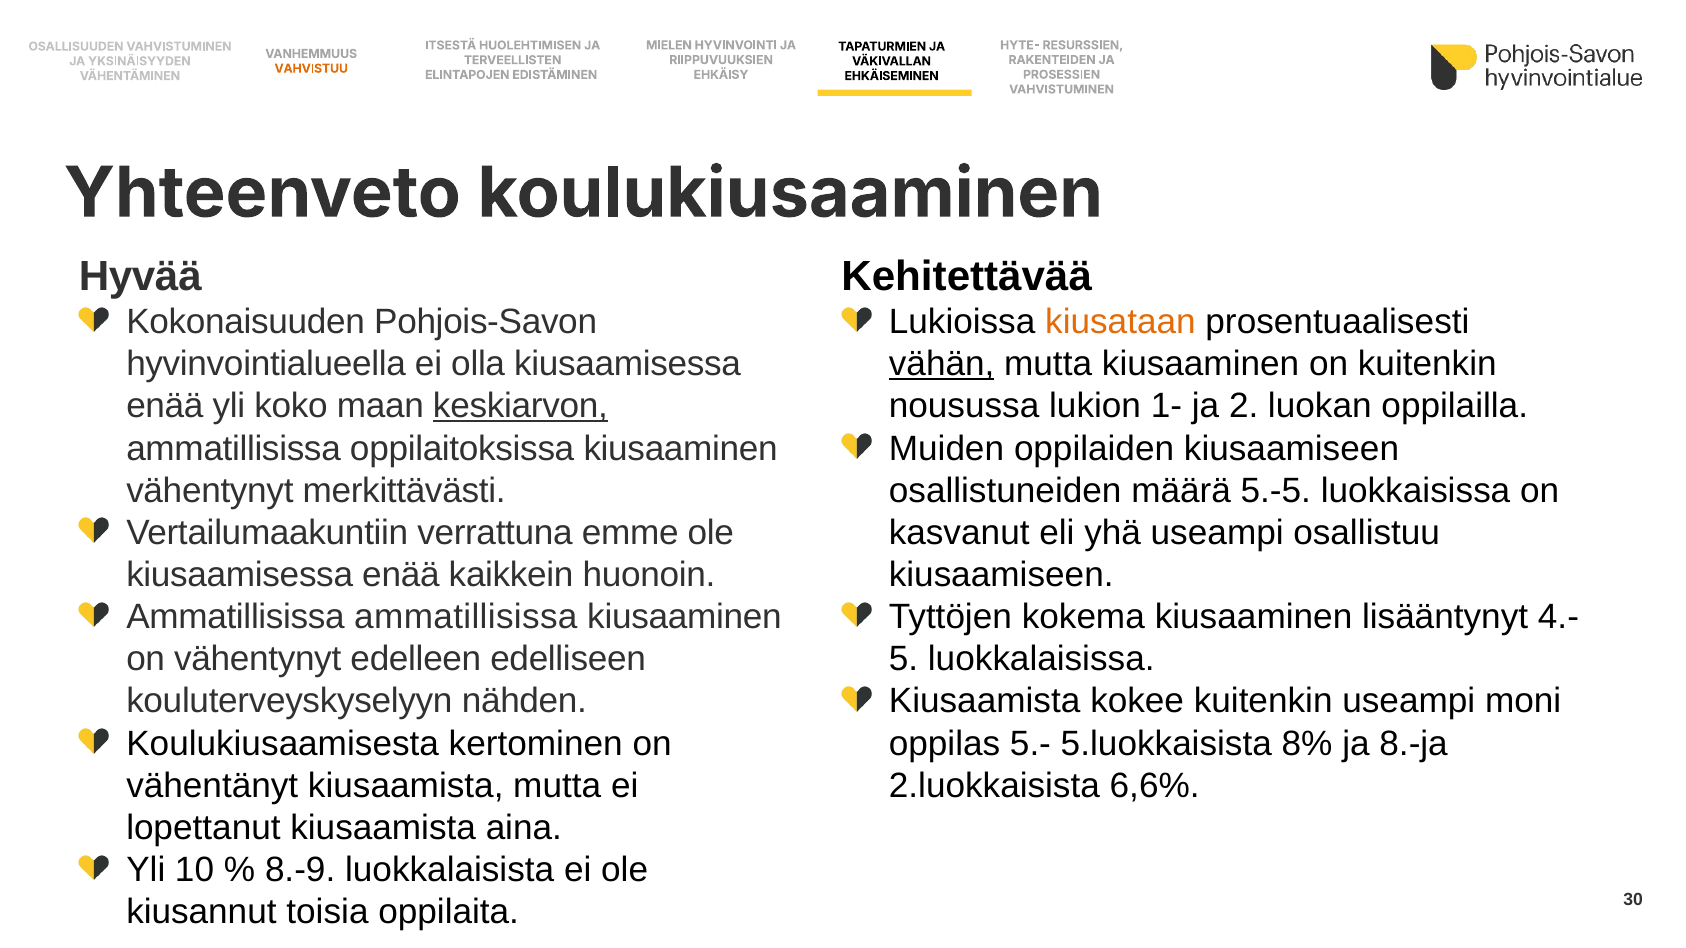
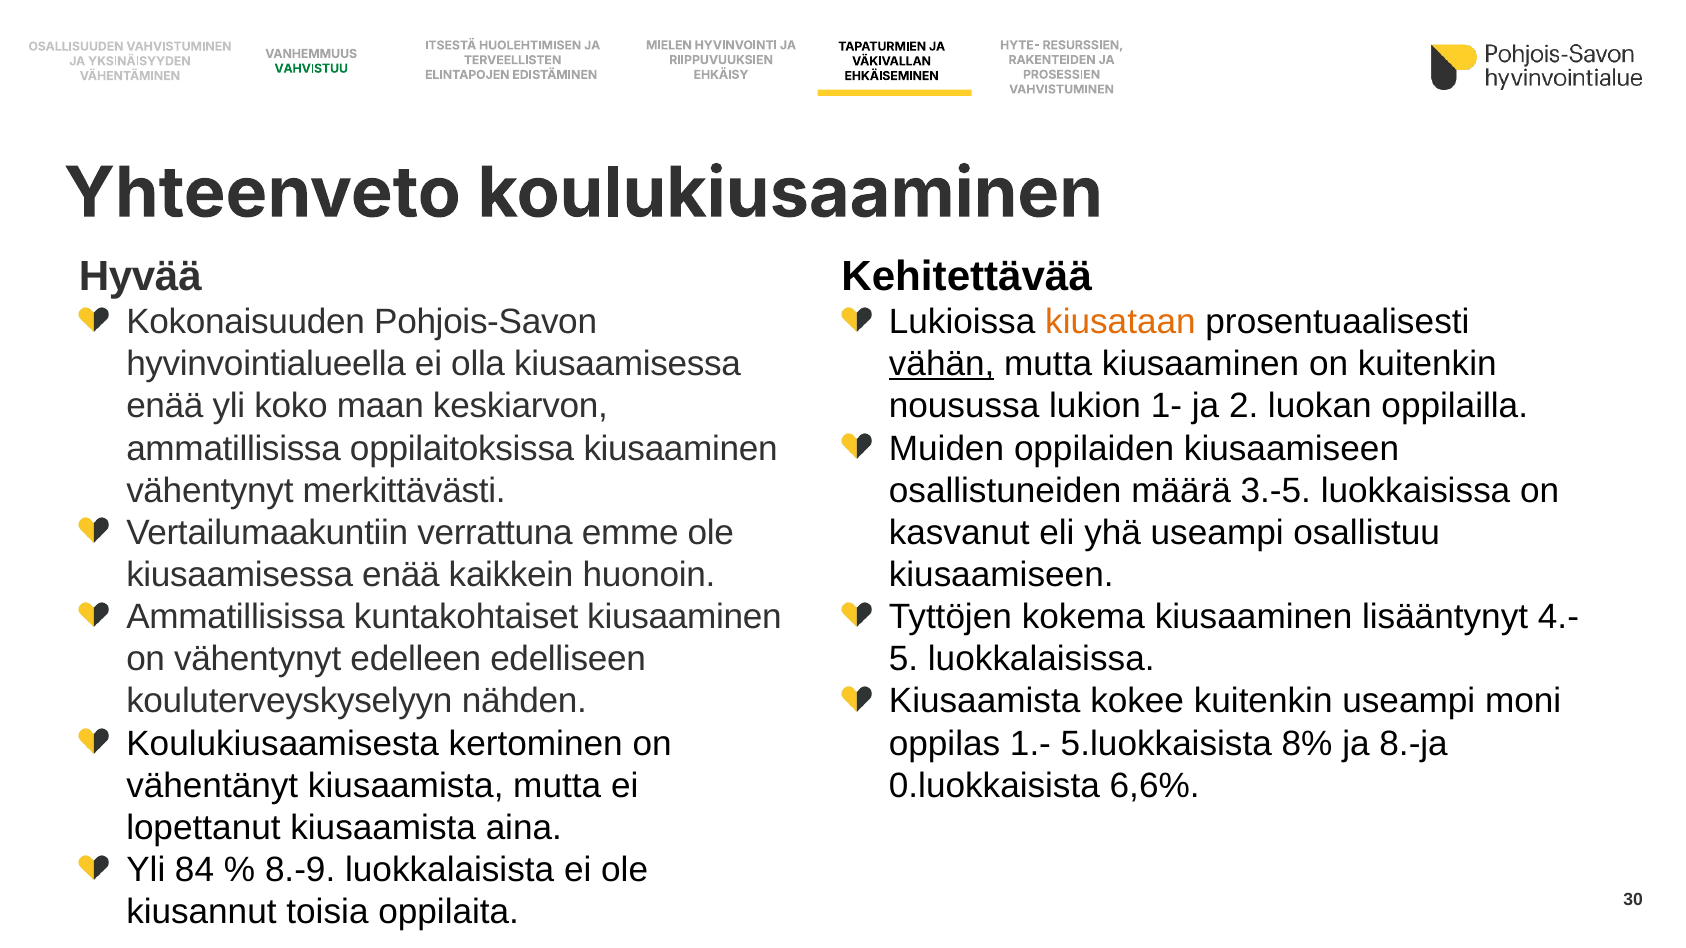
VAHVISTUU colour: orange -> green (311, 69)
keskiarvon underline: present -> none (520, 407)
5.-5: 5.-5 -> 3.-5 (1276, 491)
Ammatillisissa ammatillisissa: ammatillisissa -> kuntakohtaiset (466, 617)
5.-: 5.- -> 1.- (1030, 744)
2.luokkaisista: 2.luokkaisista -> 0.luokkaisista (994, 786)
10: 10 -> 84 (195, 871)
